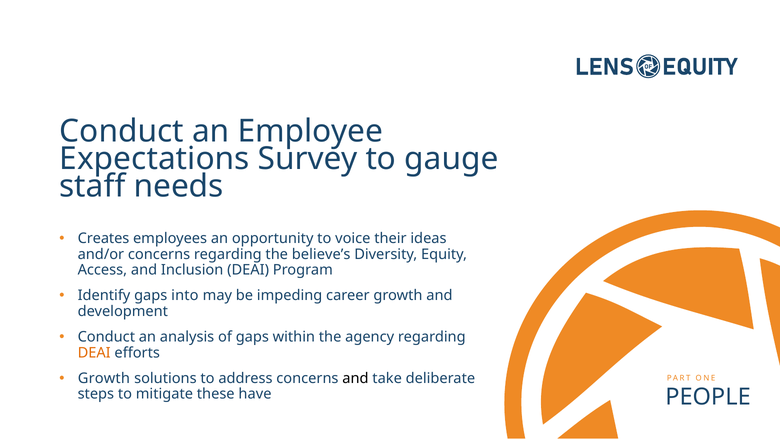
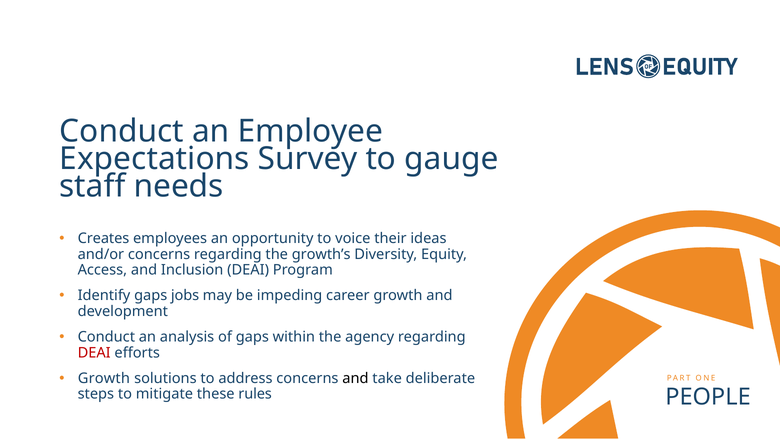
believe’s: believe’s -> growth’s (321, 254)
into: into -> jobs (185, 295)
DEAI colour: orange -> red (94, 353)
have: have -> rules (255, 394)
